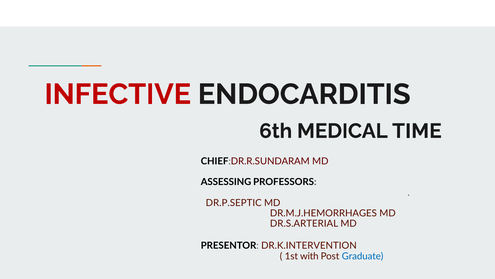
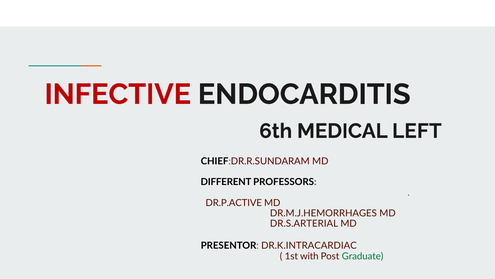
TIME: TIME -> LEFT (417, 131)
ASSESSING: ASSESSING -> DIFFERENT (226, 182)
DR.P.SEPTIC: DR.P.SEPTIC -> DR.P.ACTIVE (234, 203)
DR.K.INTERVENTION: DR.K.INTERVENTION -> DR.K.INTRACARDIAC (309, 245)
Graduate colour: blue -> green (363, 256)
